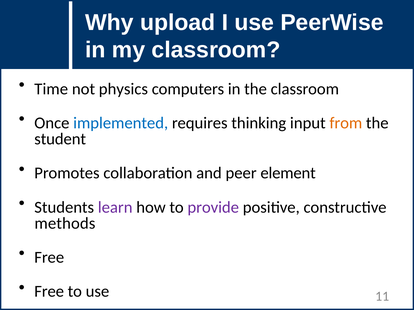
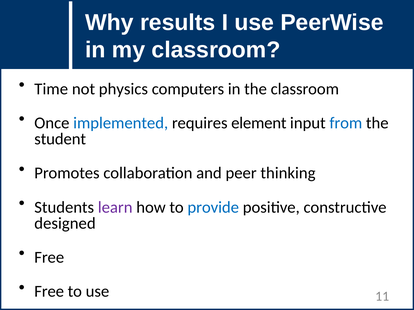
upload: upload -> results (178, 23)
thinking: thinking -> element (259, 123)
from colour: orange -> blue (346, 123)
element: element -> thinking (288, 173)
provide colour: purple -> blue (213, 208)
methods: methods -> designed (65, 224)
